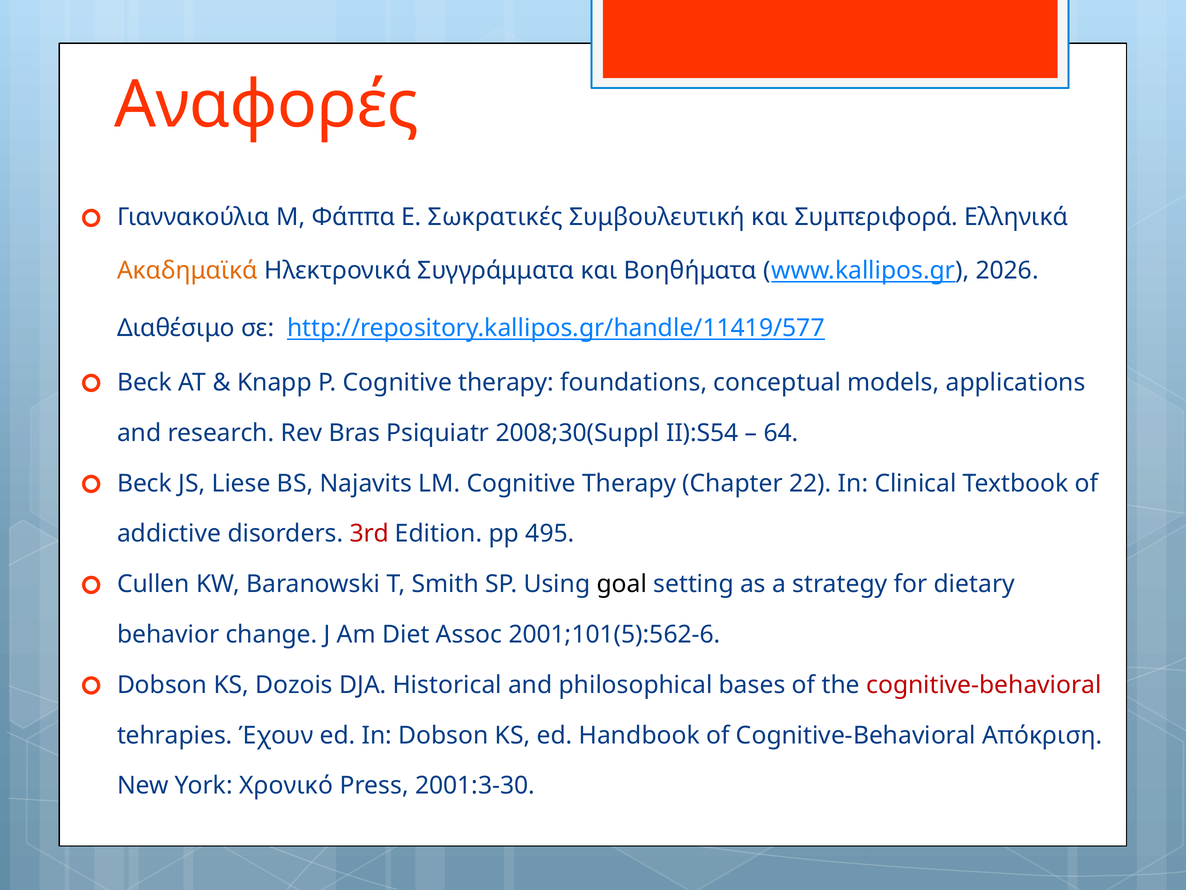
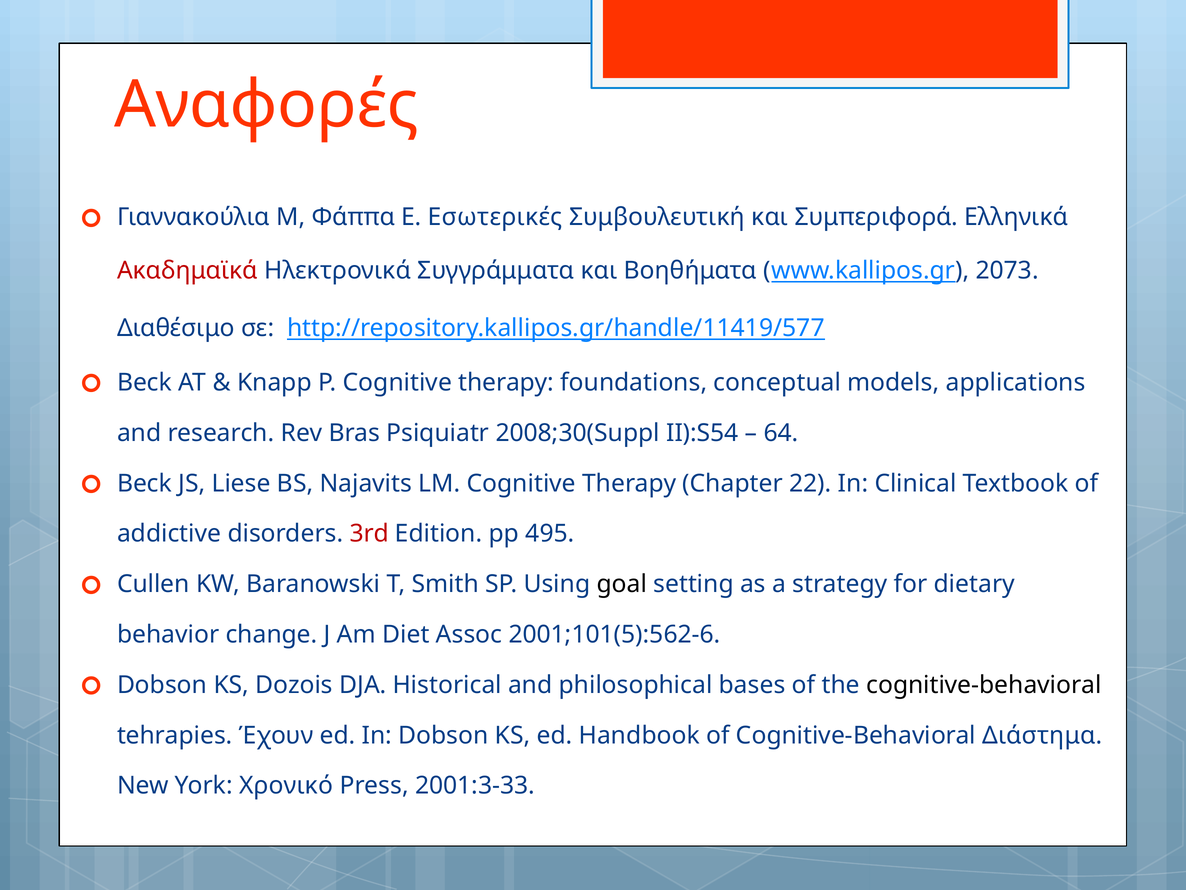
Σωκρατικές: Σωκρατικές -> Εσωτερικές (495, 217)
Ακαδημαϊκά colour: orange -> red (187, 270)
2026: 2026 -> 2073 (1007, 270)
cognitive-behavioral colour: red -> black (984, 685)
Απόκριση: Απόκριση -> Διάστημα (1042, 735)
2001:3-30: 2001:3-30 -> 2001:3-33 (475, 785)
